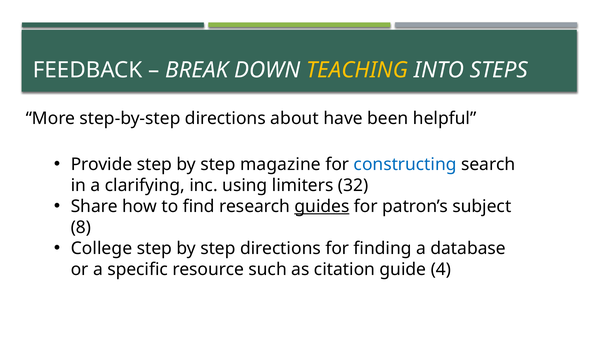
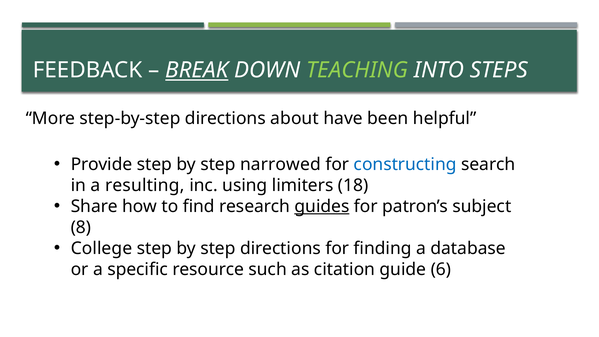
BREAK underline: none -> present (197, 70)
TEACHING colour: yellow -> light green (357, 70)
magazine: magazine -> narrowed (280, 164)
clarifying: clarifying -> resulting (145, 185)
32: 32 -> 18 (353, 185)
4: 4 -> 6 (441, 269)
